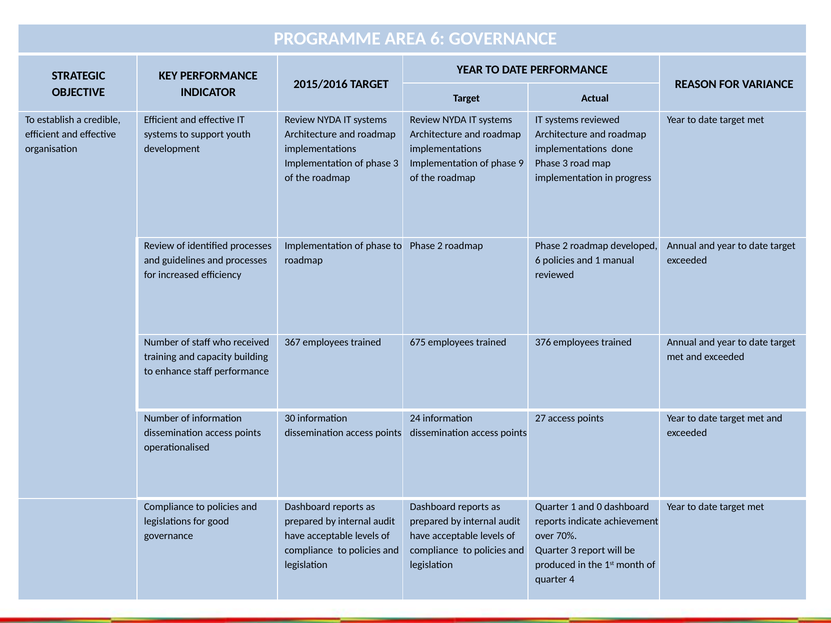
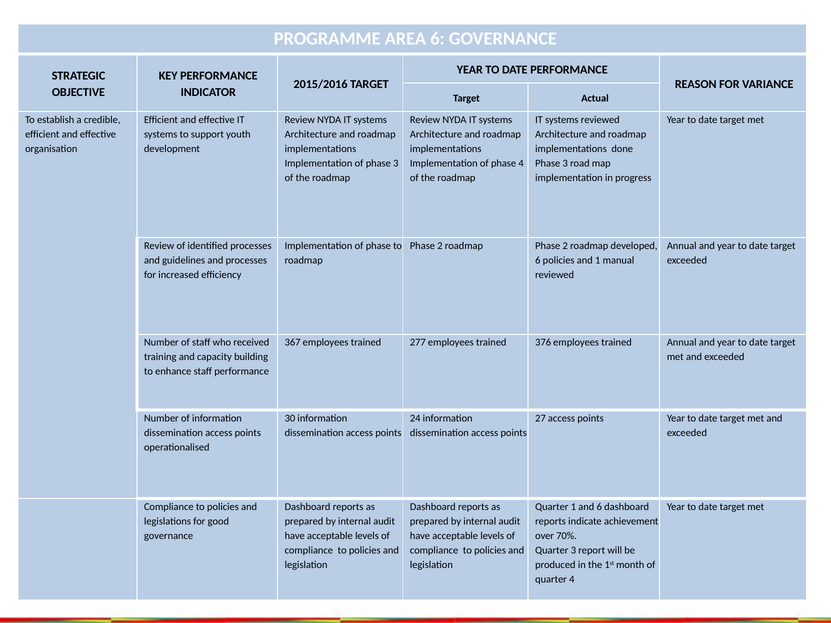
phase 9: 9 -> 4 (521, 163)
675: 675 -> 277 (418, 343)
and 0: 0 -> 6 (599, 507)
